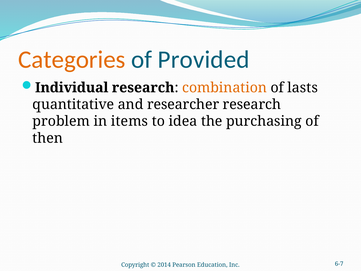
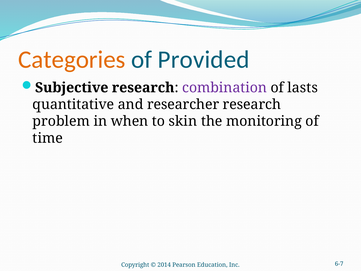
Individual: Individual -> Subjective (72, 88)
combination colour: orange -> purple (225, 88)
items: items -> when (130, 121)
idea: idea -> skin (183, 121)
purchasing: purchasing -> monitoring (264, 121)
then: then -> time (48, 138)
